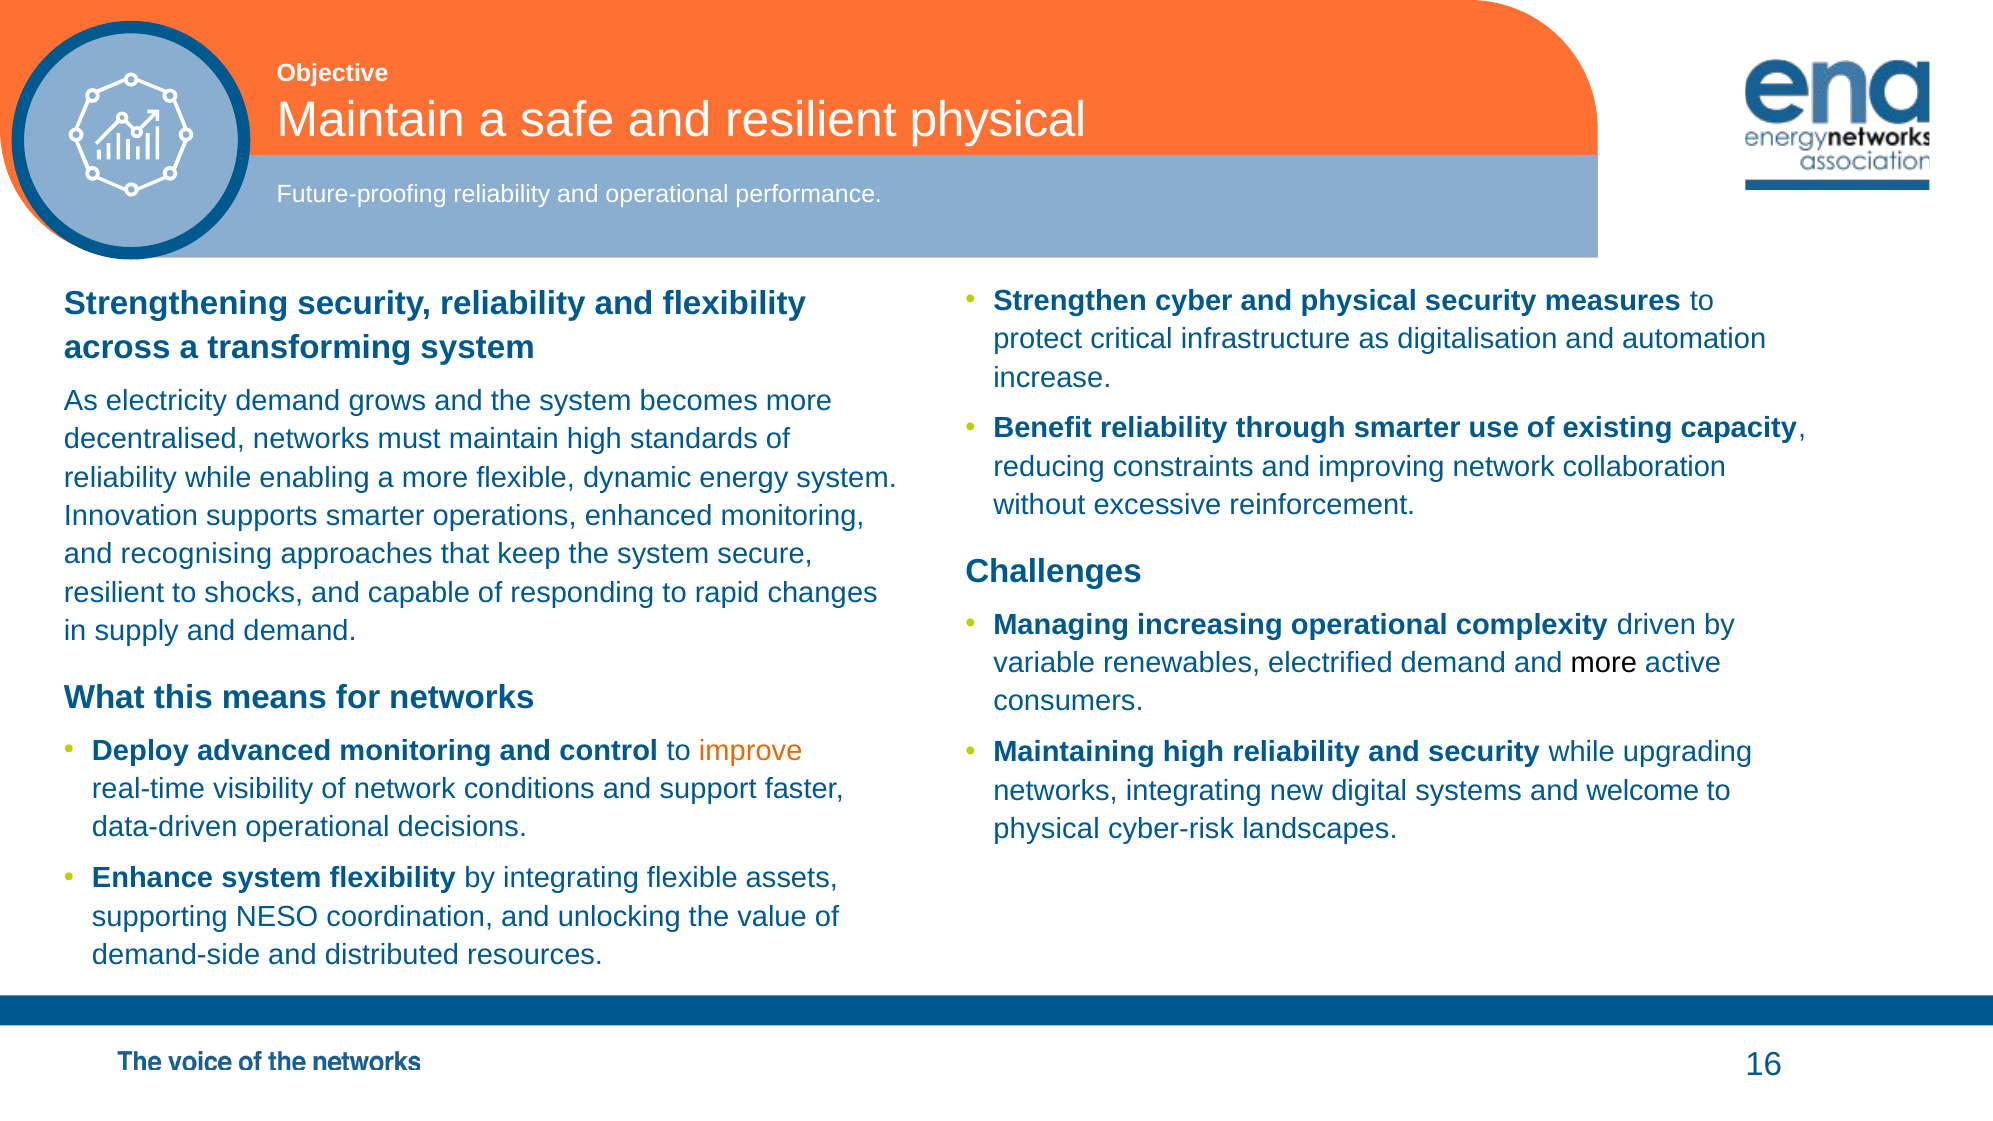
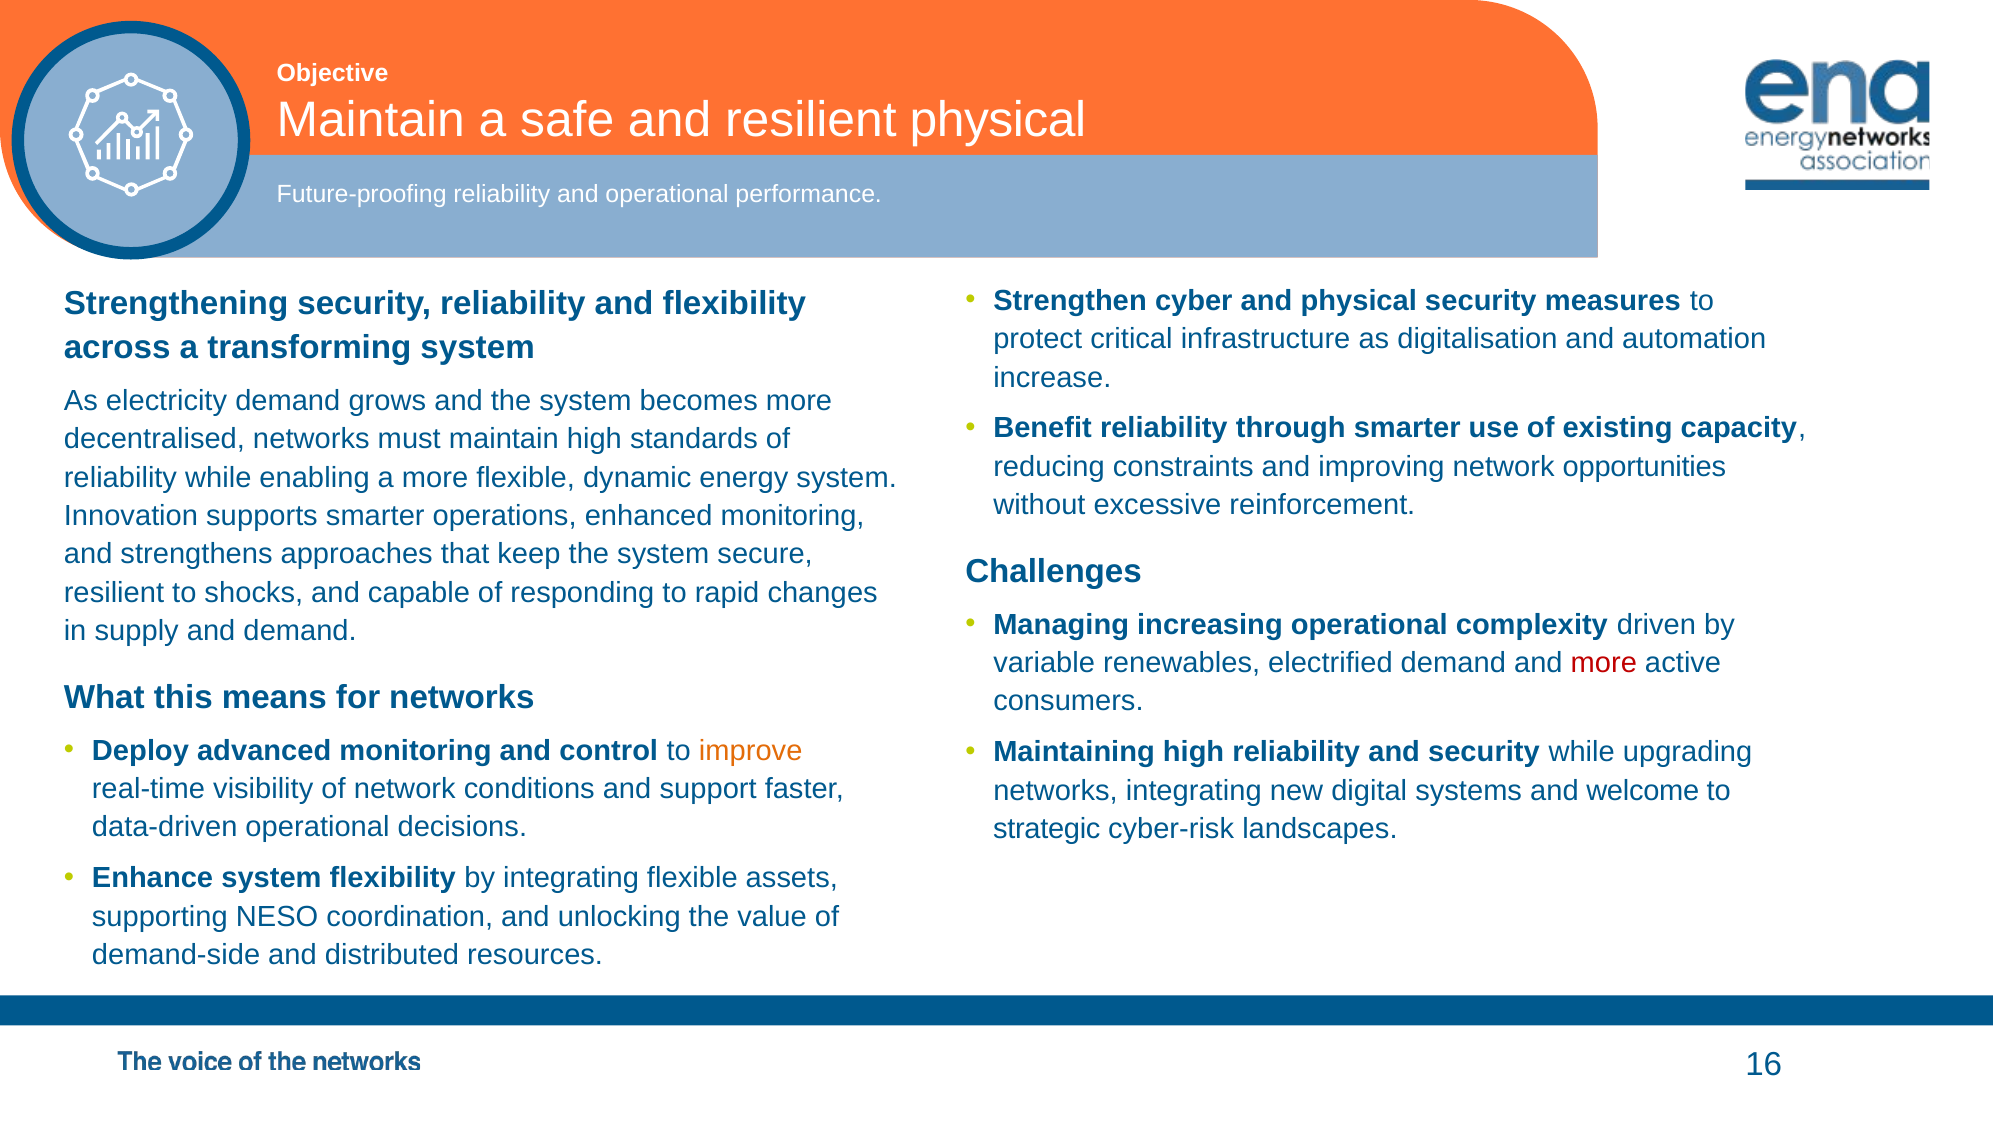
collaboration: collaboration -> opportunities (1644, 467)
recognising: recognising -> strengthens (197, 554)
more colour: black -> red (1604, 663)
physical: physical -> strategic (1047, 829)
